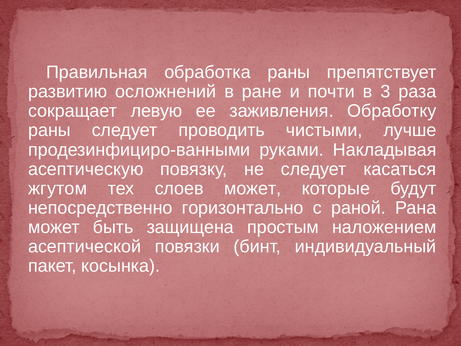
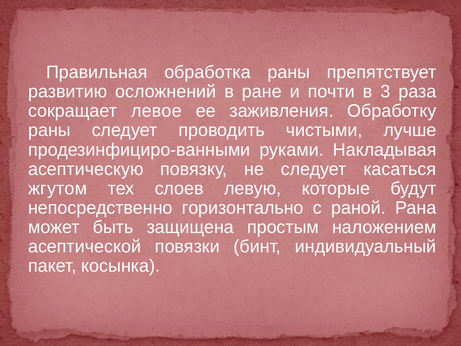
левую: левую -> левое (156, 111)
слоев может: может -> левую (253, 188)
